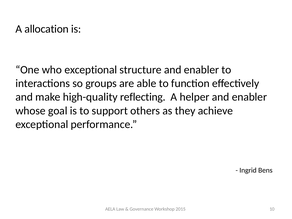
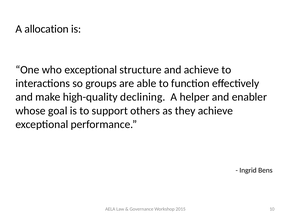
structure and enabler: enabler -> achieve (201, 70)
reflecting: reflecting -> declining (143, 97)
